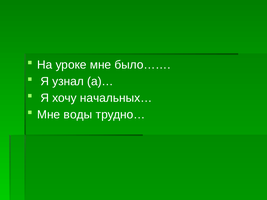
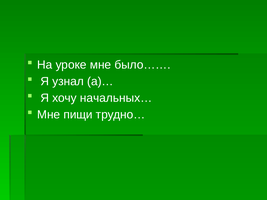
воды: воды -> пищи (78, 115)
